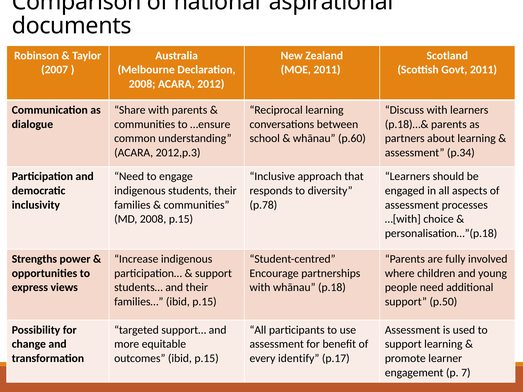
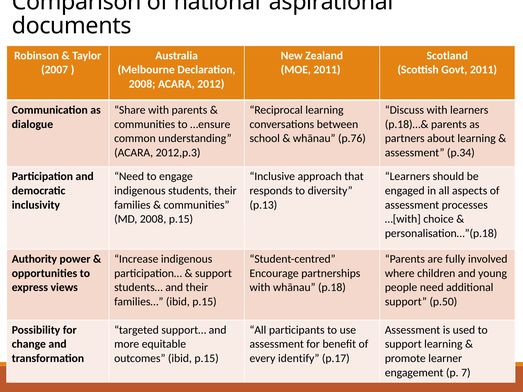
p.60: p.60 -> p.76 (352, 138)
p.78: p.78 -> p.13 (263, 205)
Strengths: Strengths -> Authority (34, 259)
